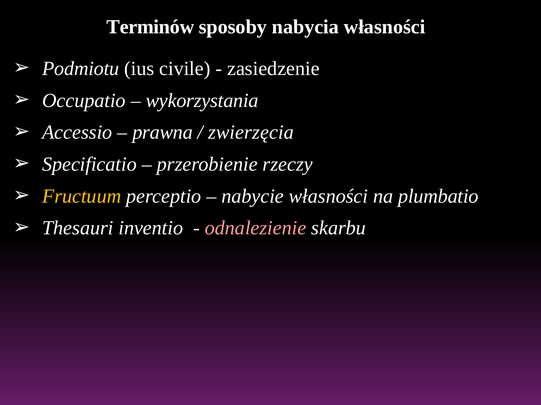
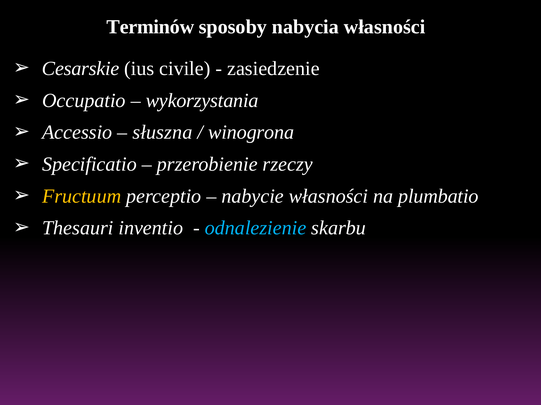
Podmiotu: Podmiotu -> Cesarskie (81, 69)
prawna: prawna -> słuszna (162, 133)
zwierzęcia: zwierzęcia -> winogrona (251, 133)
odnalezienie colour: pink -> light blue (256, 228)
